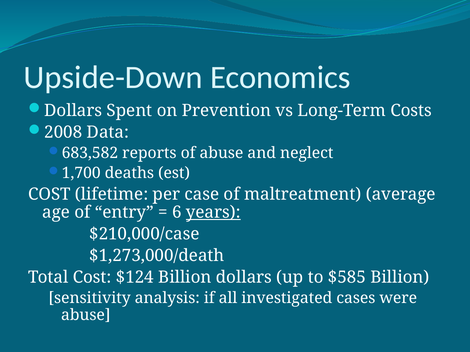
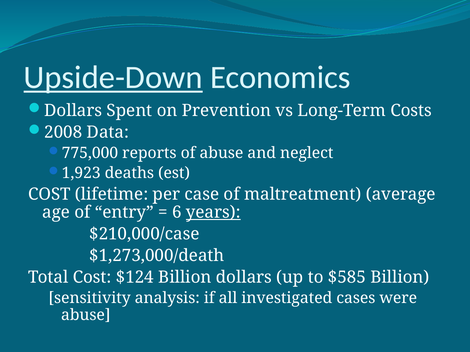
Upside-Down underline: none -> present (113, 78)
683,582: 683,582 -> 775,000 (90, 153)
1,700: 1,700 -> 1,923 (81, 173)
